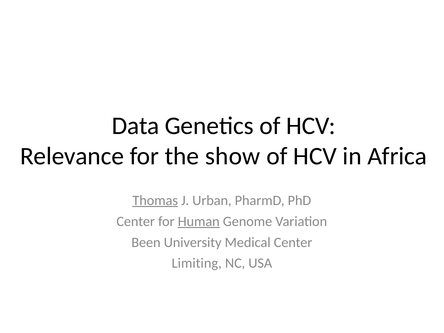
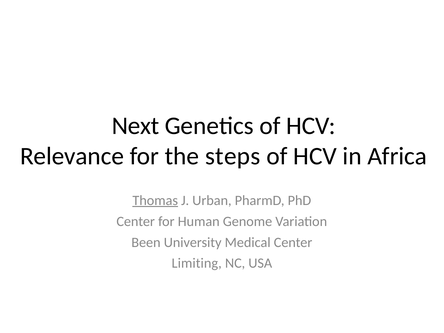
Data: Data -> Next (136, 126)
show: show -> steps (233, 156)
Human underline: present -> none (199, 221)
